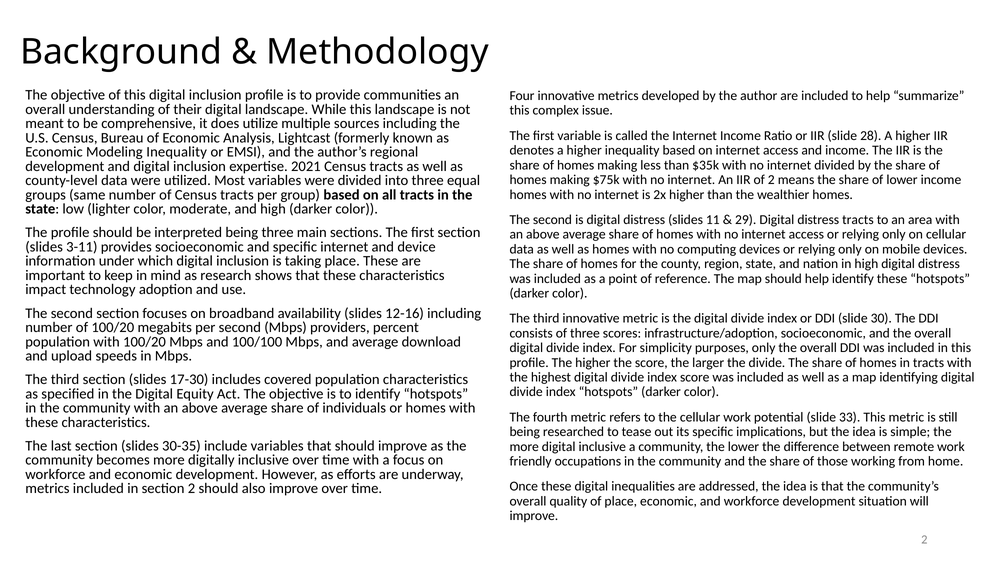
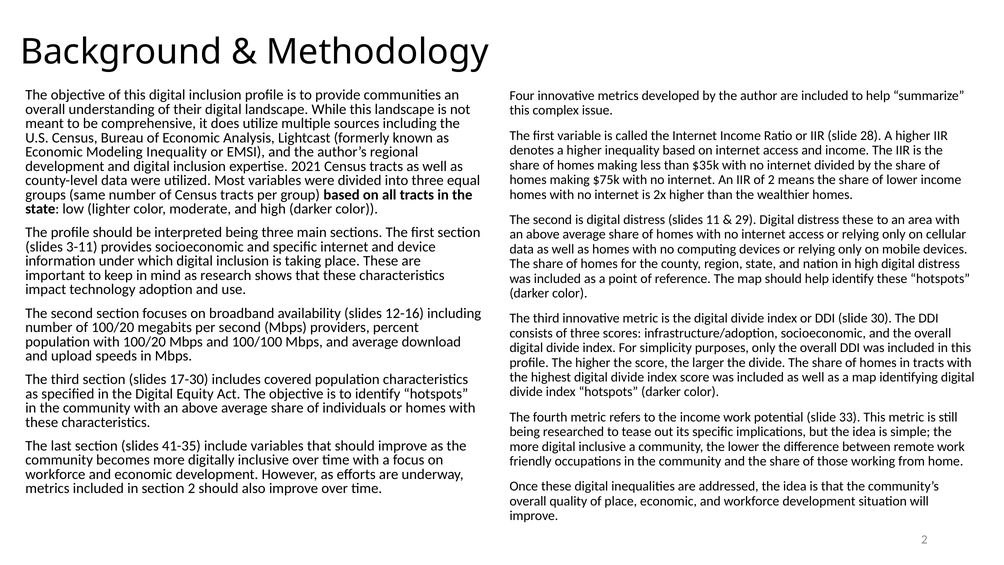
distress tracts: tracts -> these (858, 220)
the cellular: cellular -> income (700, 417)
30-35: 30-35 -> 41-35 (181, 446)
